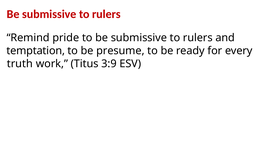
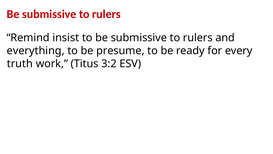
pride: pride -> insist (66, 38)
temptation: temptation -> everything (36, 51)
3:9: 3:9 -> 3:2 (109, 64)
